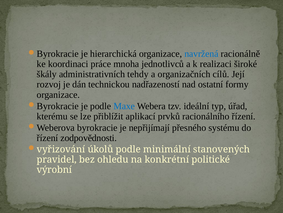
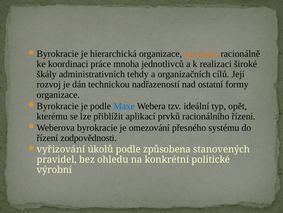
navržená colour: blue -> orange (201, 54)
úřad: úřad -> opět (238, 106)
nepřijímají: nepřijímají -> omezování (149, 127)
minimální: minimální -> způsobena (167, 149)
